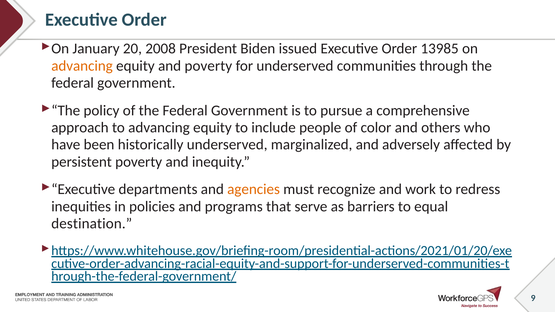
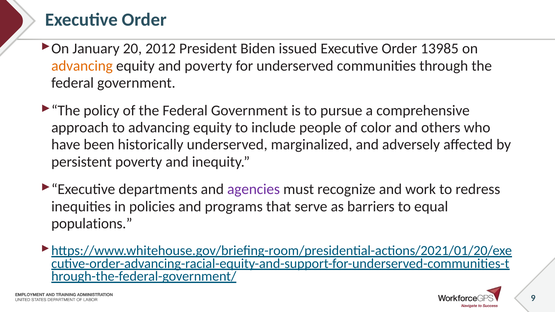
2008: 2008 -> 2012 (161, 49)
agencies colour: orange -> purple (254, 189)
destination: destination -> populations (92, 224)
